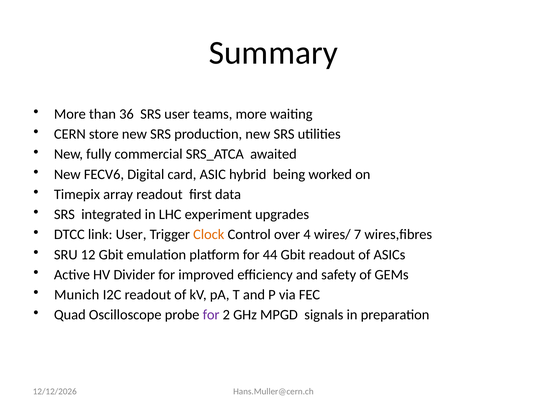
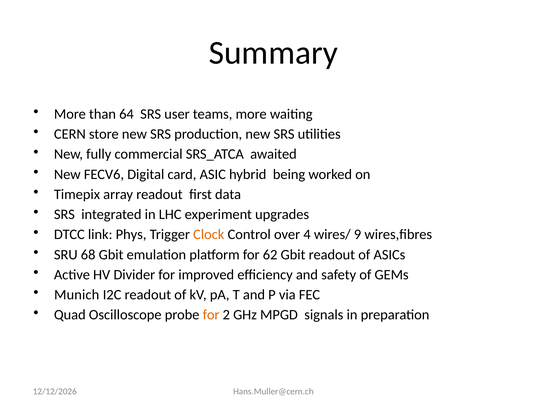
36: 36 -> 64 (126, 114)
link User: User -> Phys (131, 235)
7: 7 -> 9 (358, 235)
12: 12 -> 68 (88, 255)
44: 44 -> 62 (270, 255)
for colour: purple -> orange (211, 315)
